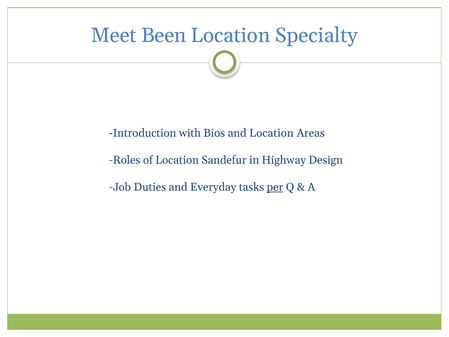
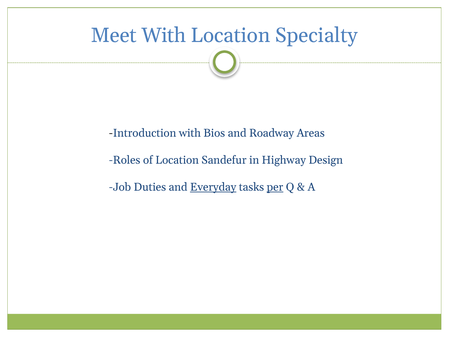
Meet Been: Been -> With (164, 35)
and Location: Location -> Roadway (272, 133)
Everyday underline: none -> present (213, 187)
